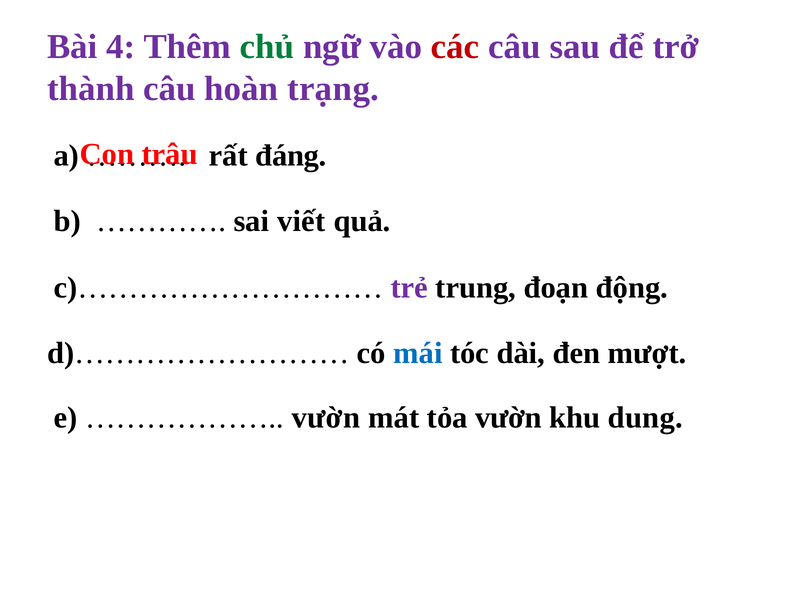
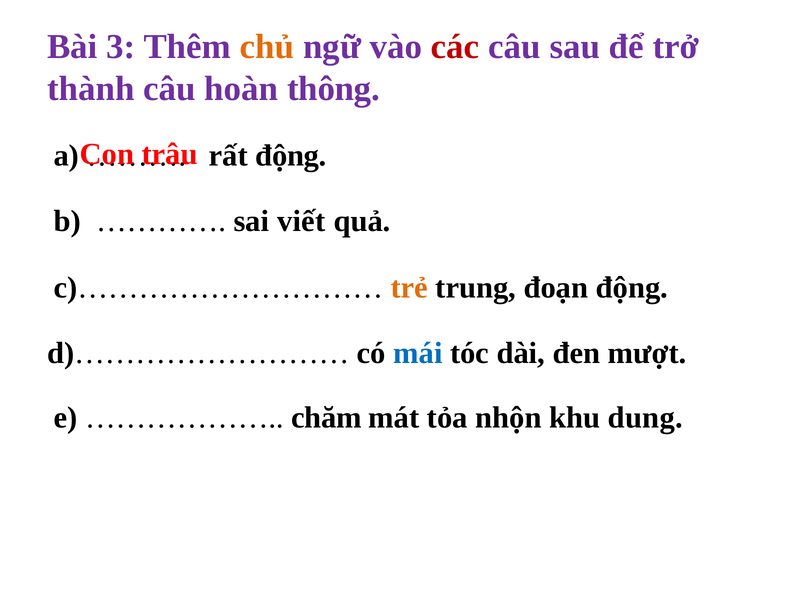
4: 4 -> 3 (121, 47)
chủ colour: green -> orange (267, 47)
trạng: trạng -> thông (333, 89)
rất đáng: đáng -> động (291, 156)
trẻ colour: purple -> orange (409, 288)
vườn: vườn -> chăm (326, 418)
tỏa vườn: vườn -> nhộn (508, 418)
